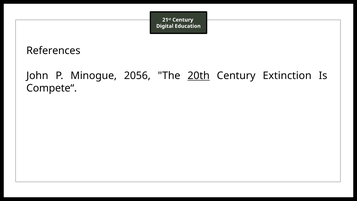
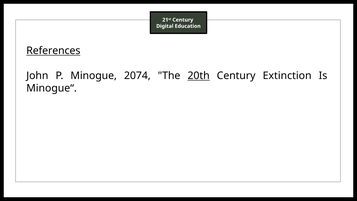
References underline: none -> present (53, 51)
2056: 2056 -> 2074 (137, 76)
Compete“: Compete“ -> Minogue“ (52, 88)
